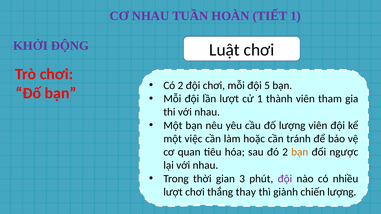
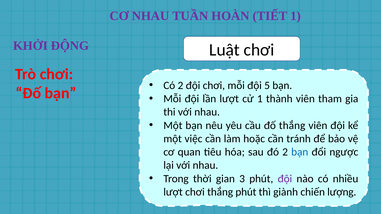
đố lượng: lượng -> thắng (292, 126)
bạn colour: orange -> blue (300, 152)
thắng thay: thay -> phút (246, 192)
